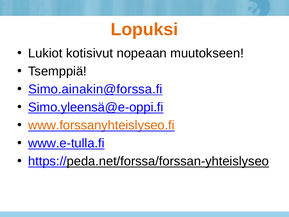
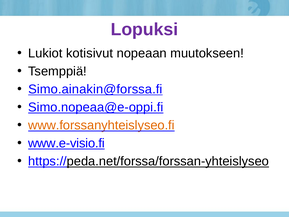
Lopuksi colour: orange -> purple (144, 29)
Simo.yleensä@e-oppi.fi: Simo.yleensä@e-oppi.fi -> Simo.nopeaa@e-oppi.fi (96, 107)
www.e-tulla.fi: www.e-tulla.fi -> www.e-visio.fi (66, 143)
